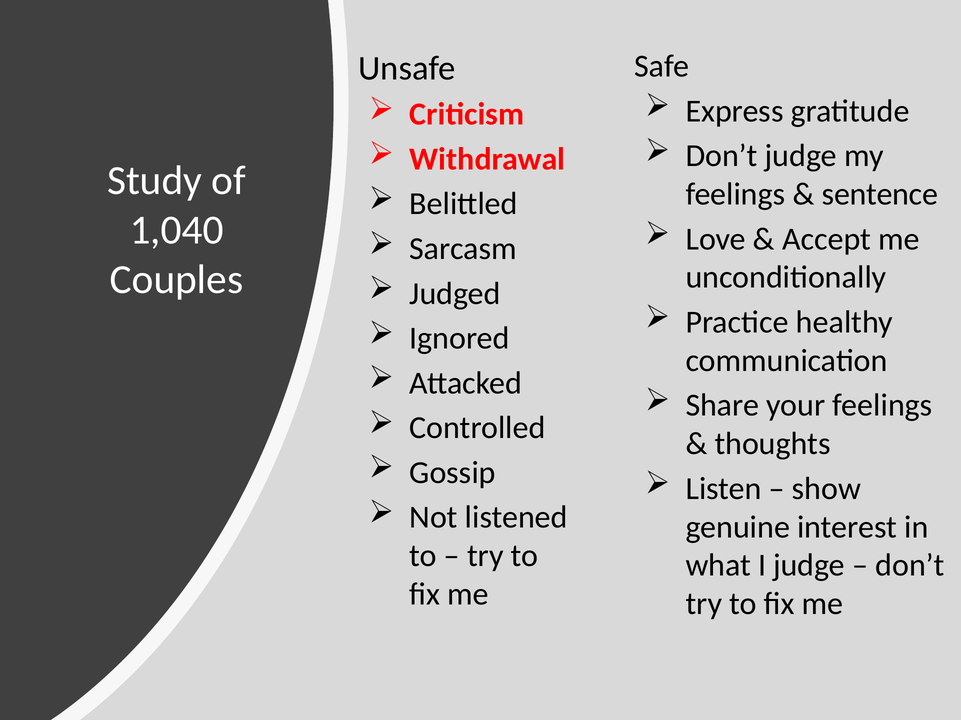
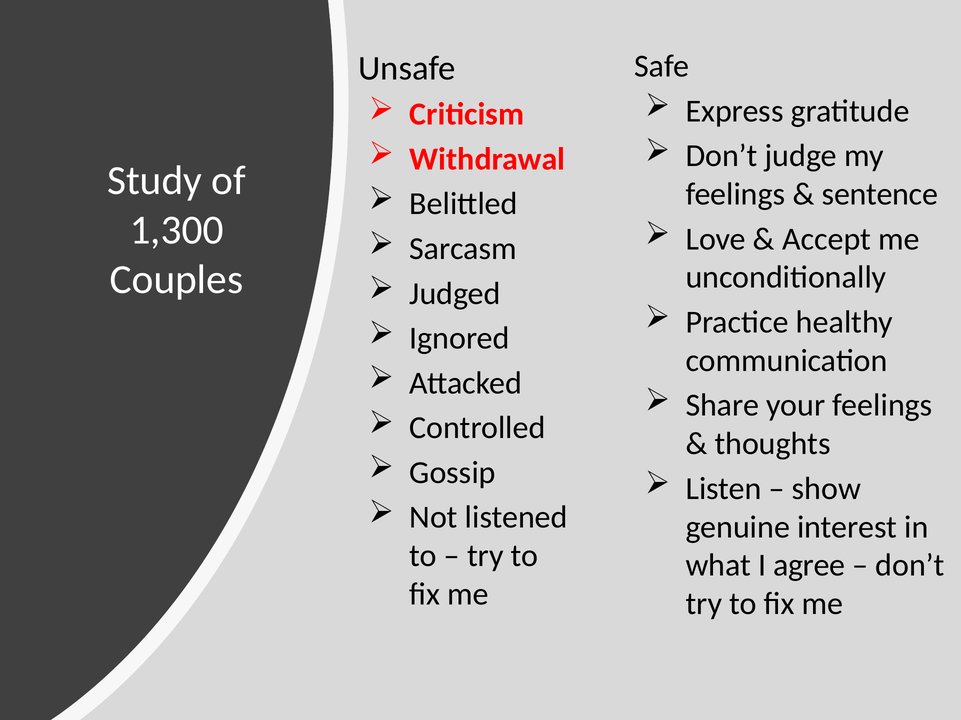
1,040: 1,040 -> 1,300 (177, 230)
I judge: judge -> agree (809, 566)
